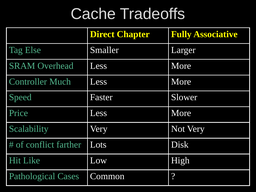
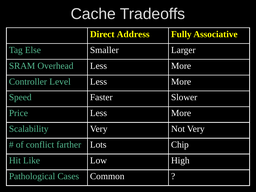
Chapter: Chapter -> Address (133, 34)
Much: Much -> Level (60, 82)
Disk: Disk -> Chip (180, 145)
